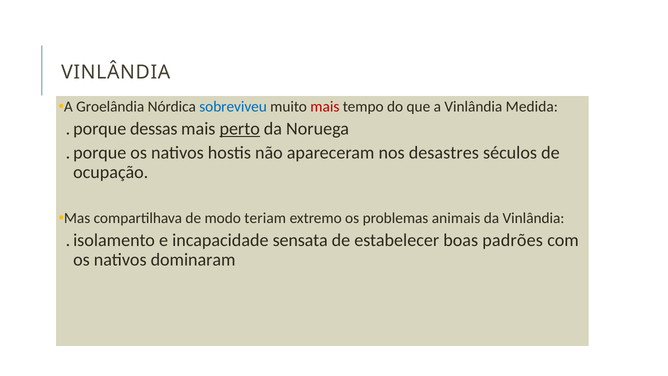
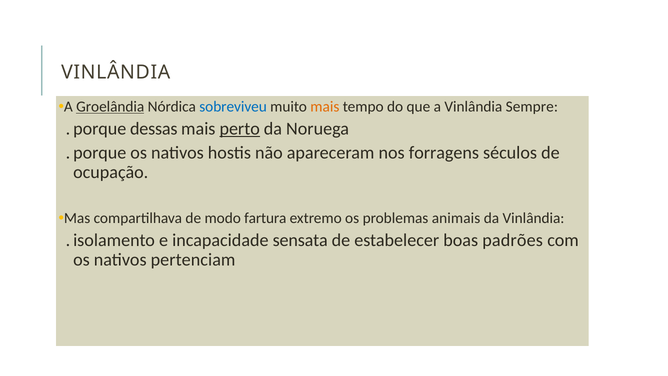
Groelândia underline: none -> present (110, 107)
mais colour: red -> orange (325, 107)
Medida: Medida -> Sempre (532, 107)
desastres: desastres -> forragens (444, 153)
teriam: teriam -> fartura (265, 218)
dominaram: dominaram -> pertenciam (193, 260)
